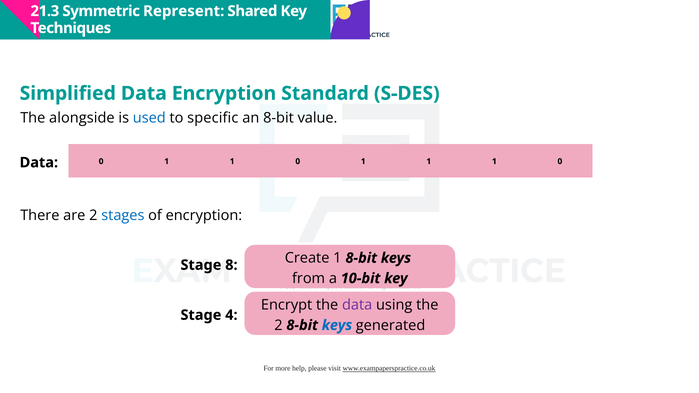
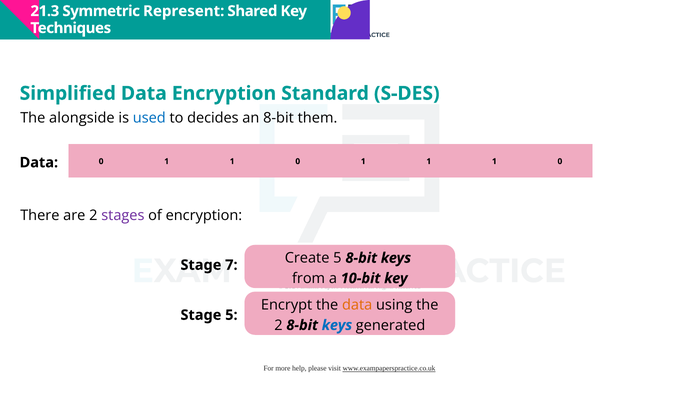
specific: specific -> decides (213, 118)
value: value -> them (317, 118)
stages colour: blue -> purple (123, 215)
Create 1: 1 -> 5 (337, 258)
8: 8 -> 7 (231, 265)
data colour: purple -> orange (357, 305)
Stage 4: 4 -> 5 (231, 315)
